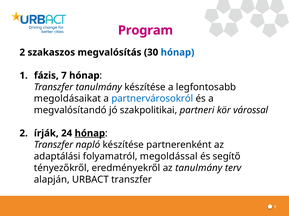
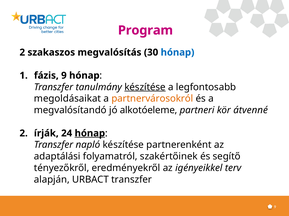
fázis 7: 7 -> 9 (64, 76)
készítése underline: none -> present (145, 87)
partnervárosokról colour: blue -> orange (152, 99)
szakpolitikai: szakpolitikai -> alkotóeleme (149, 110)
várossal: várossal -> átvenné (251, 110)
megoldással: megoldással -> szakértőinek (169, 156)
az tanulmány: tanulmány -> igényeikkel (199, 168)
